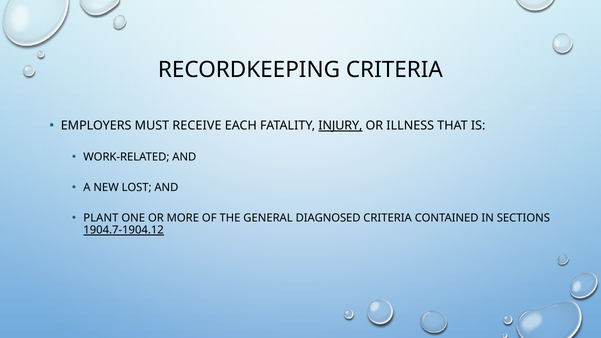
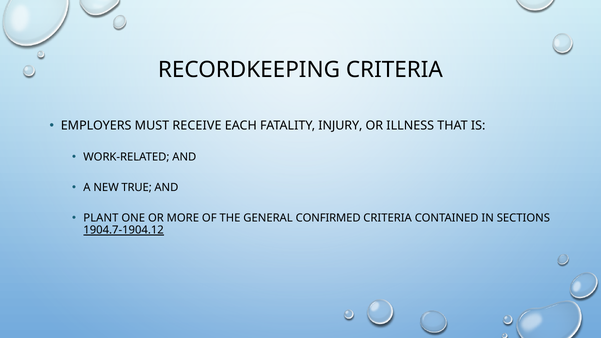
INJURY underline: present -> none (340, 126)
LOST: LOST -> TRUE (137, 187)
DIAGNOSED: DIAGNOSED -> CONFIRMED (328, 218)
